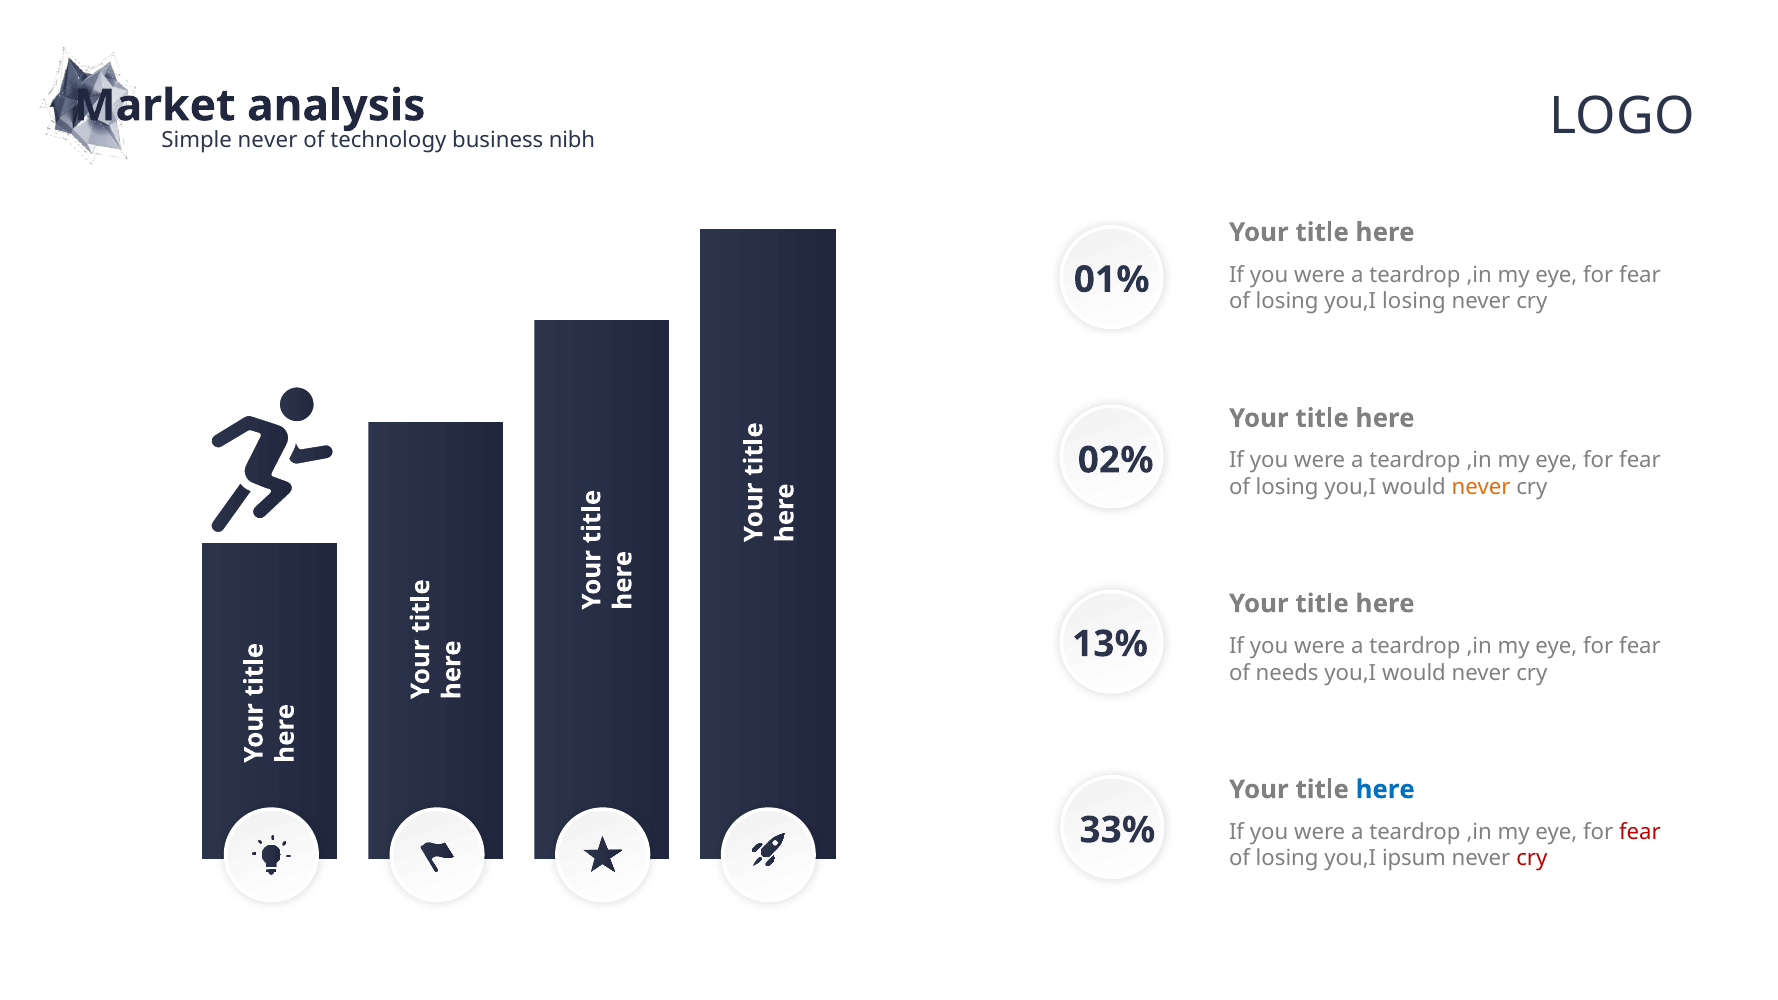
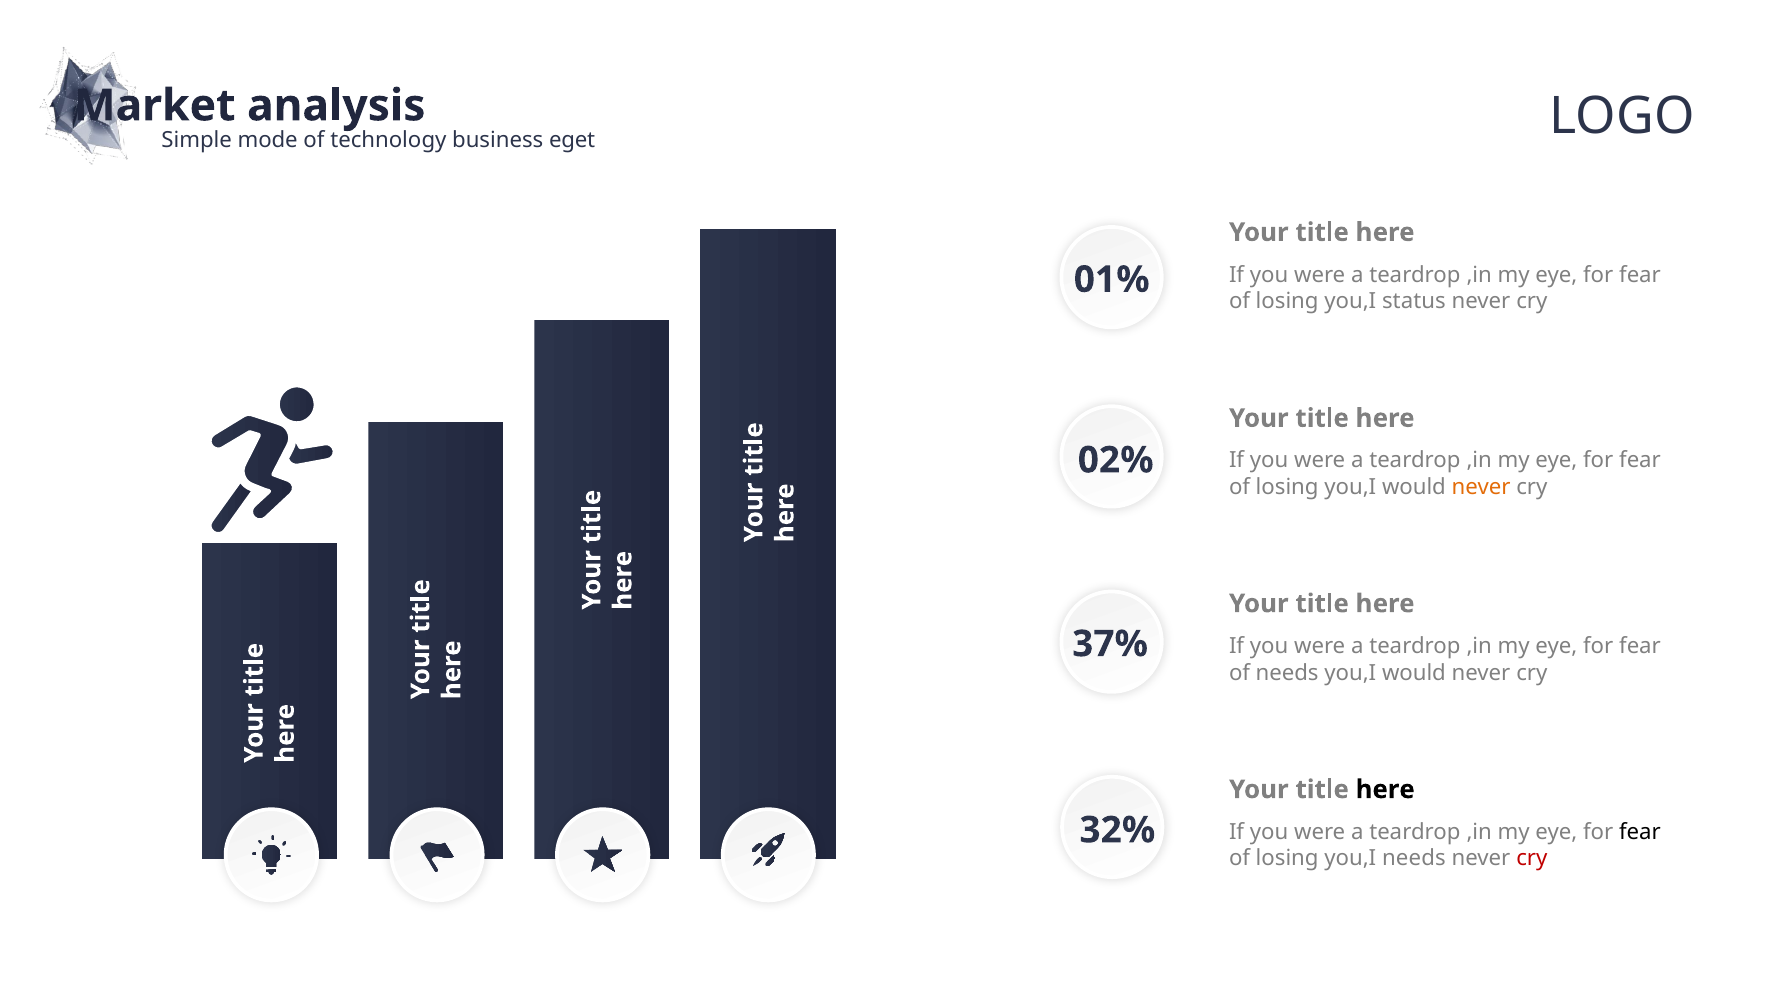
never: never -> mode (268, 140)
nibh: nibh -> eget (572, 140)
you,I losing: losing -> status (1414, 301)
13%: 13% -> 37% (1110, 644)
here colour: blue -> black (1385, 790)
33%: 33% -> 32% (1117, 830)
fear colour: red -> black (1640, 832)
you,I ipsum: ipsum -> needs (1414, 859)
